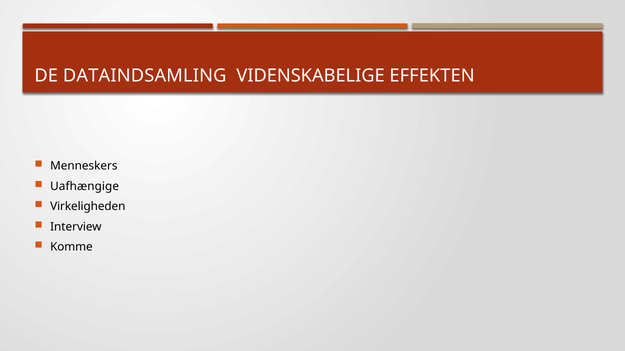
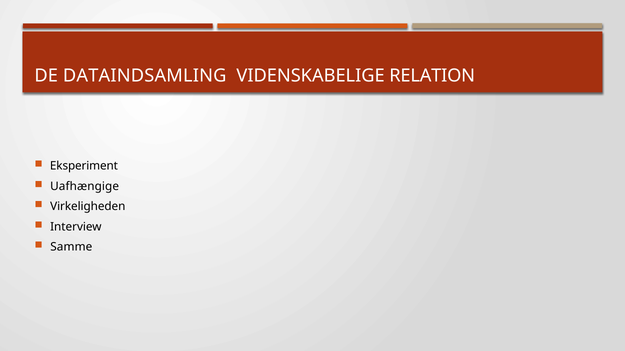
EFFEKTEN: EFFEKTEN -> RELATION (432, 76)
Menneskers: Menneskers -> Eksperiment (84, 166)
Komme: Komme -> Samme (71, 248)
